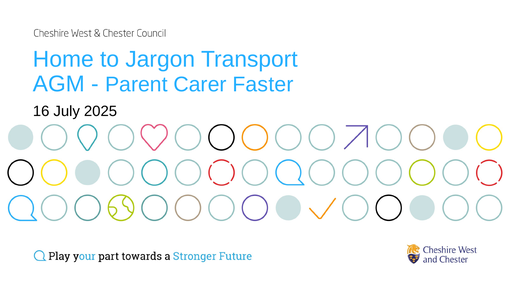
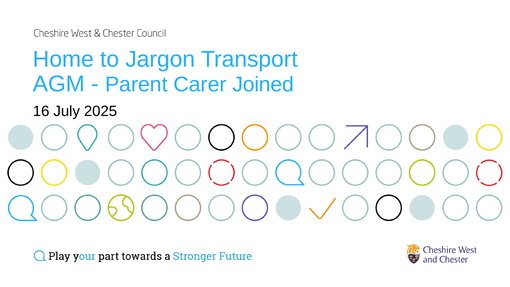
Faster: Faster -> Joined (263, 84)
